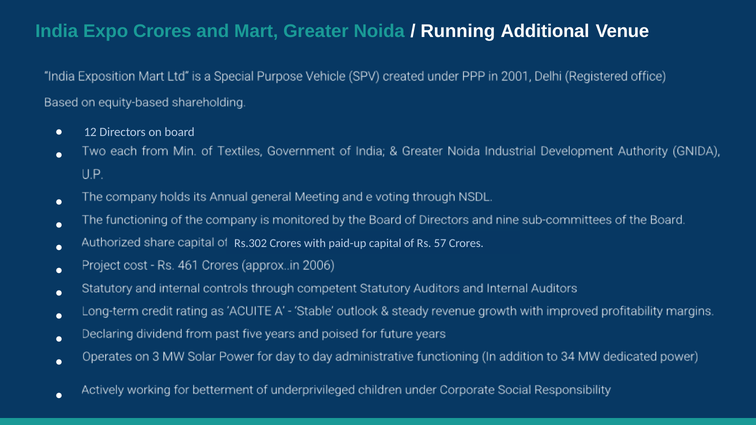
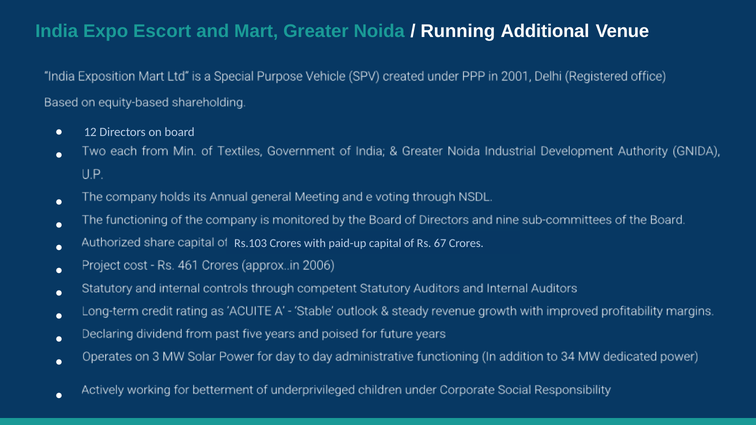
Expo Crores: Crores -> Escort (162, 31)
Rs.302: Rs.302 -> Rs.103 (251, 243)
57: 57 -> 67 (440, 243)
